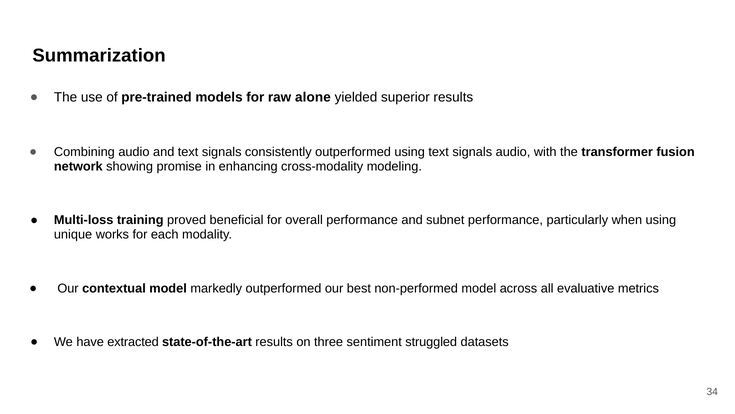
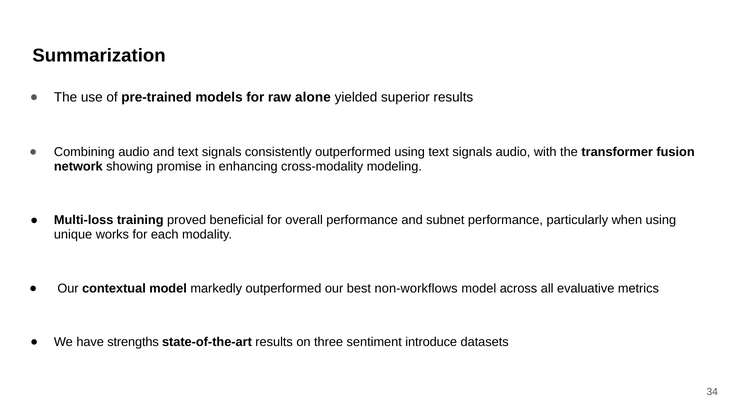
non-performed: non-performed -> non-workflows (416, 288)
extracted: extracted -> strengths (133, 342)
struggled: struggled -> introduce (431, 342)
